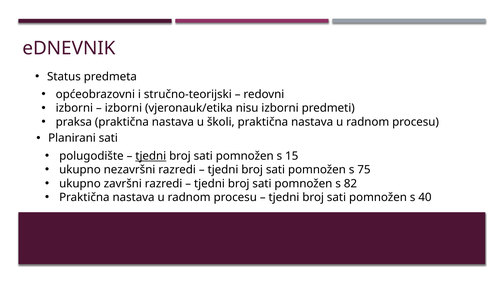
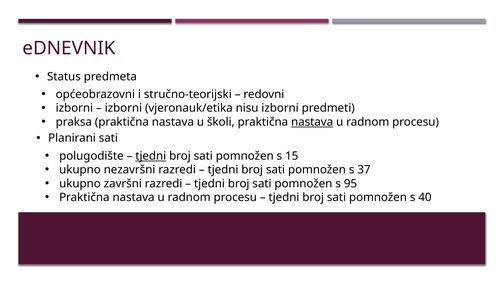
nastava underline: none -> present (312, 122)
75: 75 -> 37 (364, 170)
82: 82 -> 95 (350, 184)
